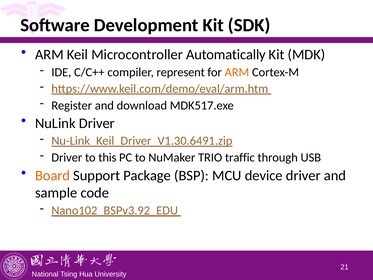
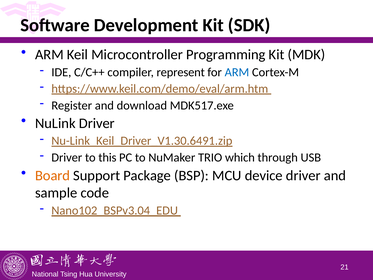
Automatically: Automatically -> Programming (226, 55)
ARM colour: orange -> blue (237, 72)
traffic: traffic -> which (240, 157)
Nano102_BSPv3.92_EDU: Nano102_BSPv3.92_EDU -> Nano102_BSPv3.04_EDU (115, 210)
